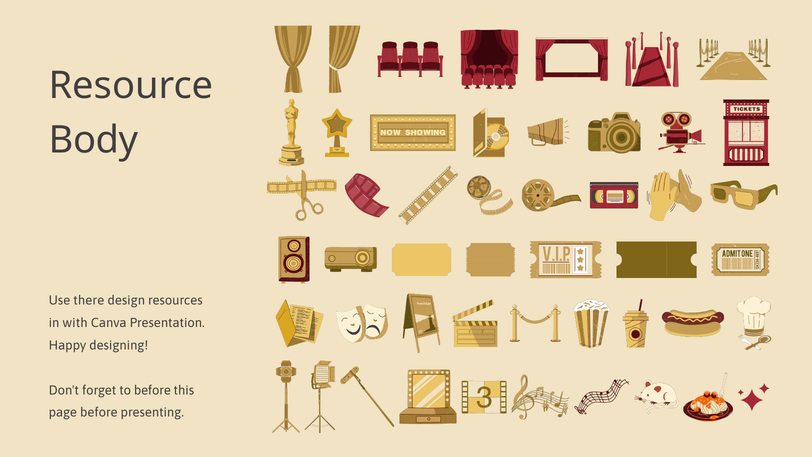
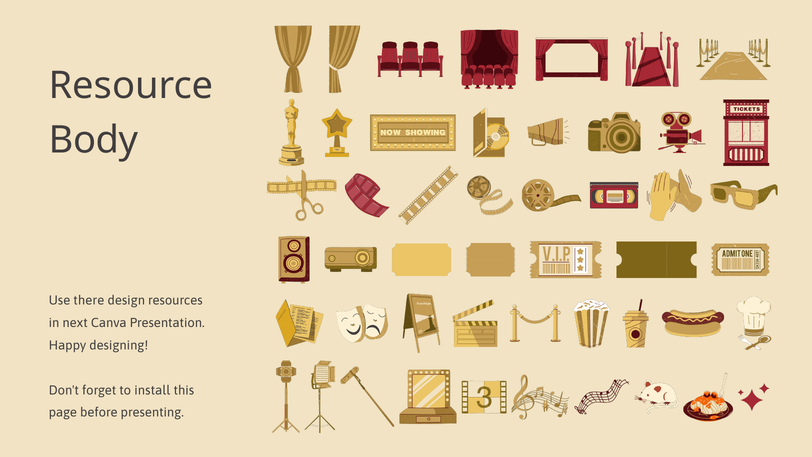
with: with -> next (75, 323)
to before: before -> install (152, 390)
